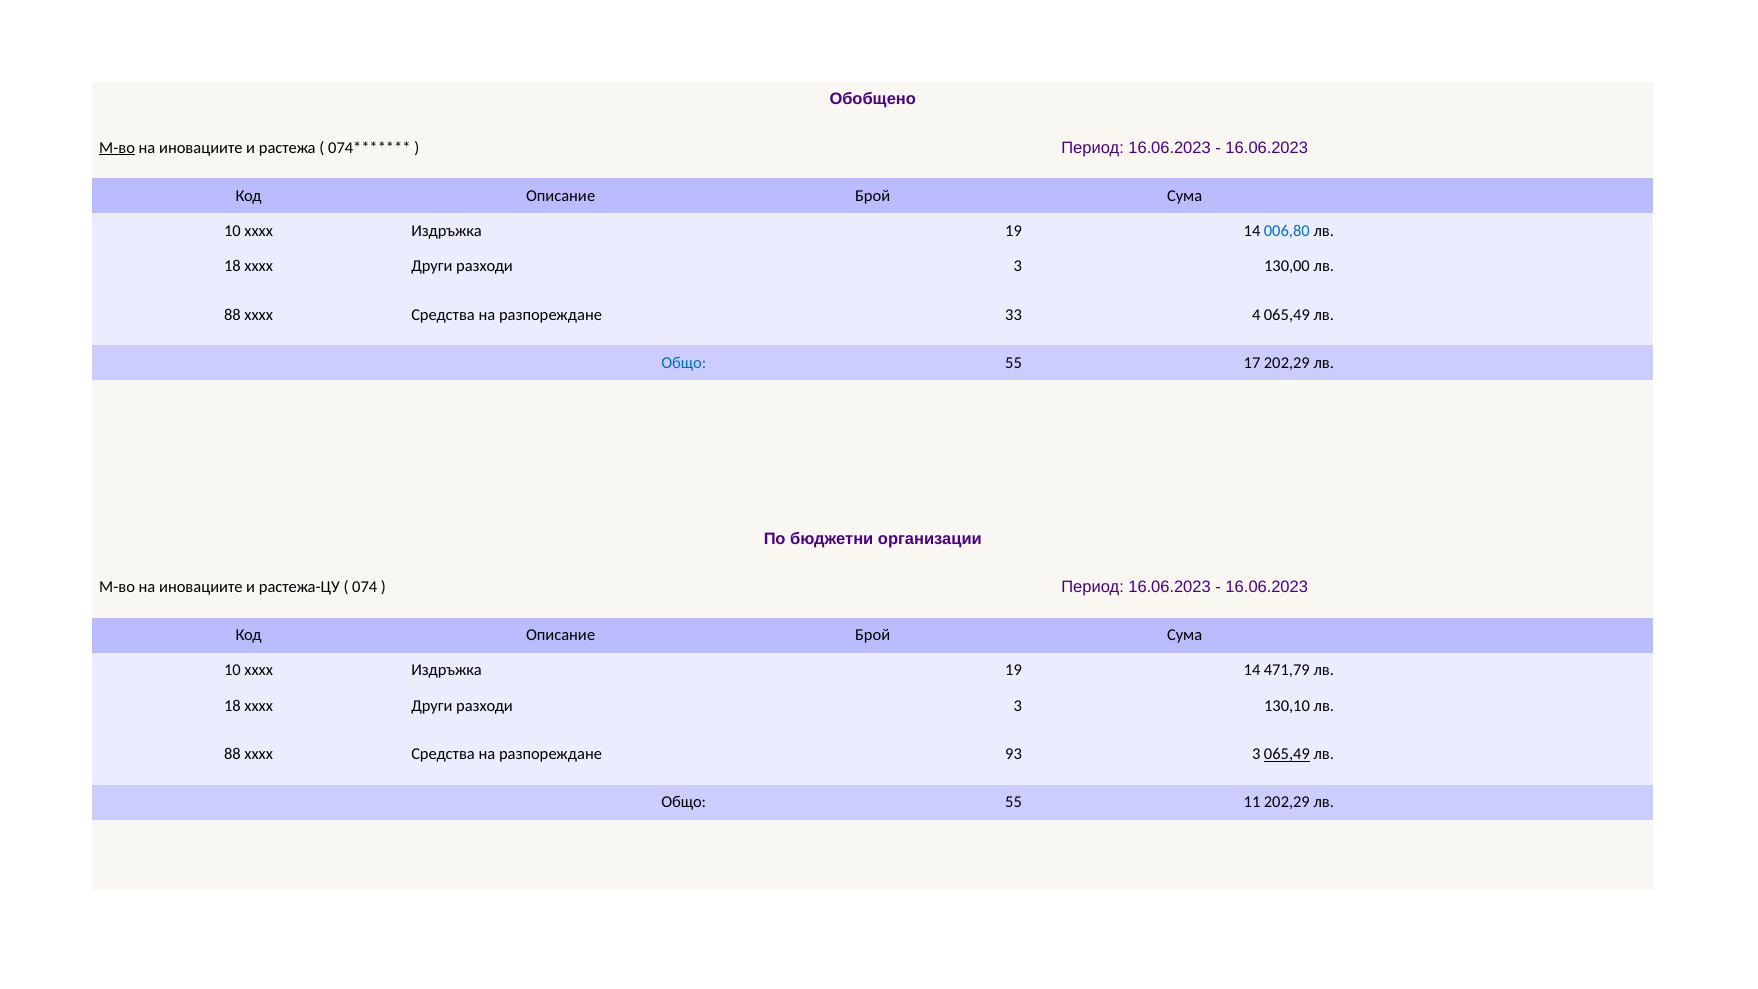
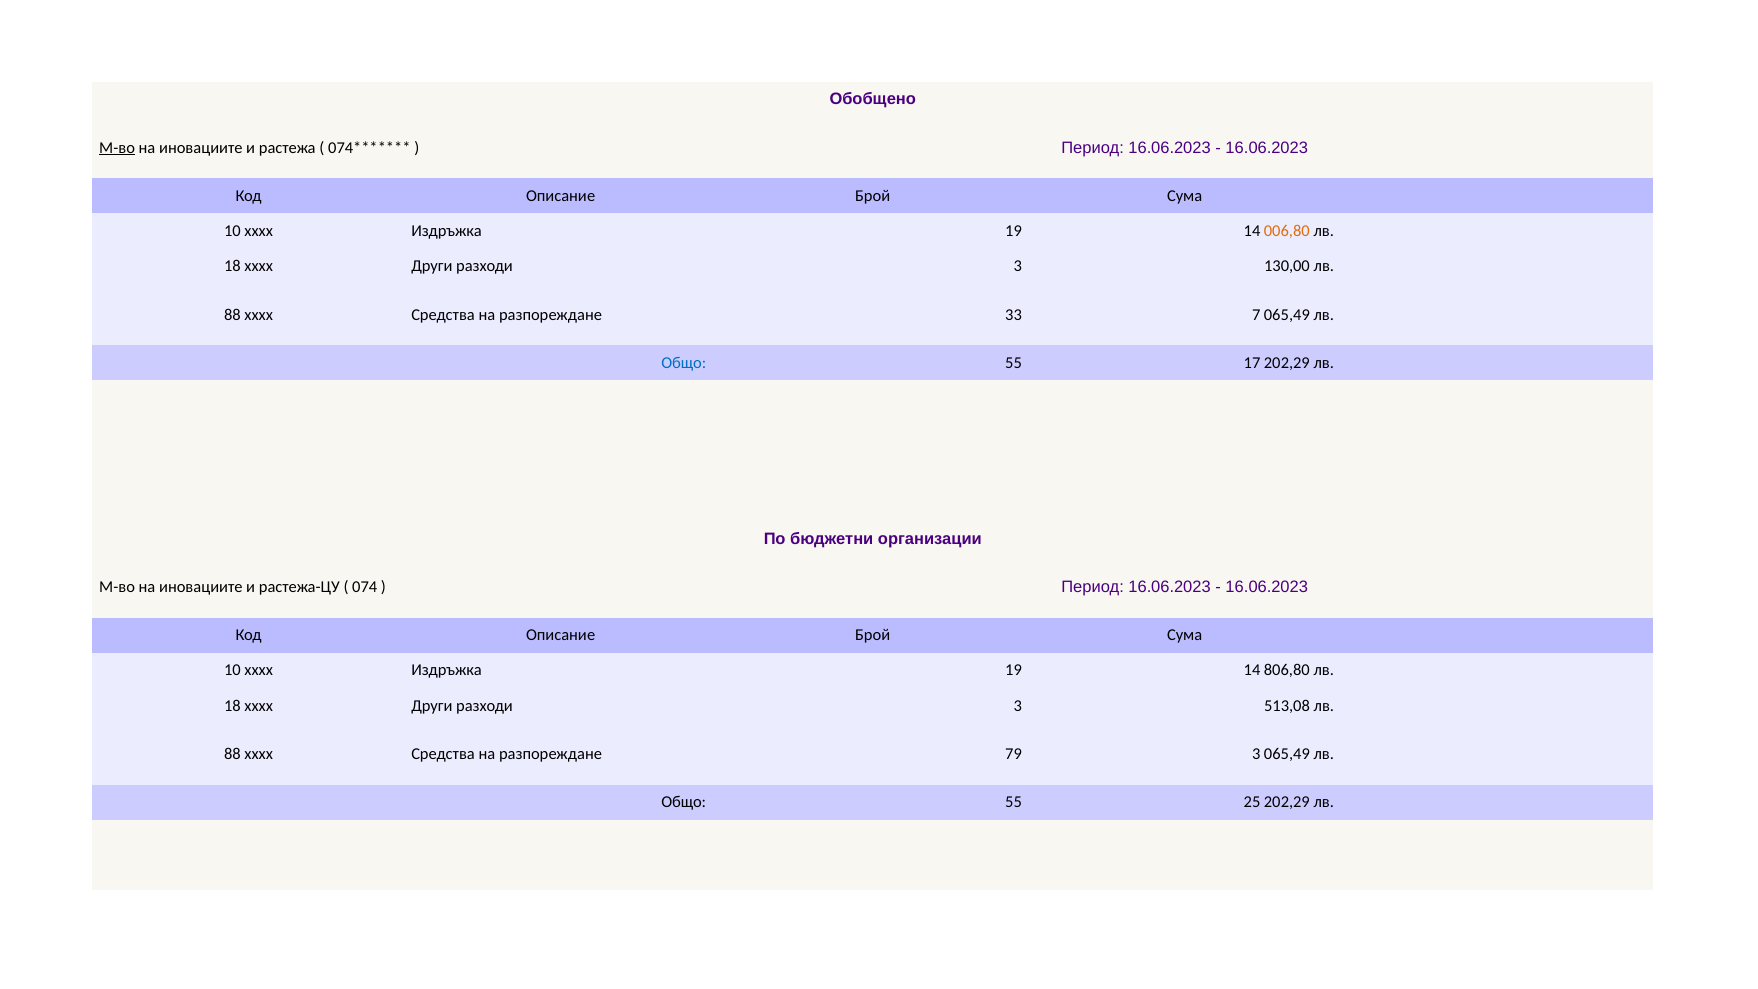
006,80 colour: blue -> orange (1287, 231)
4: 4 -> 7 (1256, 315)
471,79: 471,79 -> 806,80 (1287, 670)
130,10: 130,10 -> 513,08 (1287, 705)
93: 93 -> 79 (1014, 754)
065,49 underline: present -> none (1287, 754)
11: 11 -> 25 (1252, 802)
